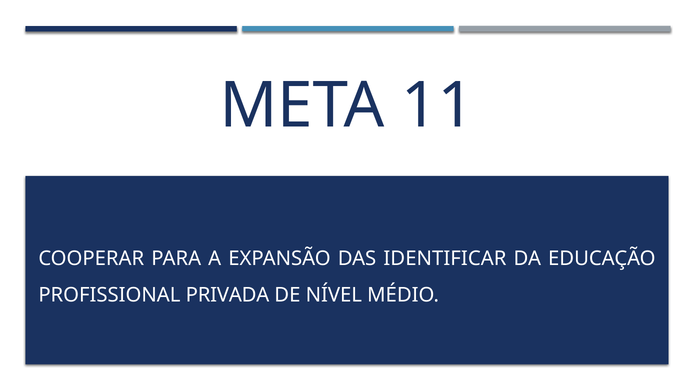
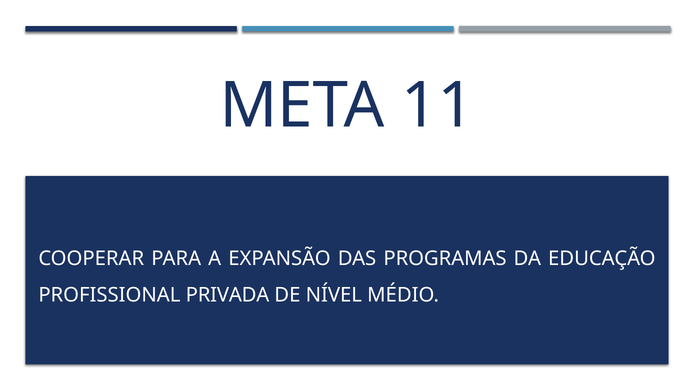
IDENTIFICAR: IDENTIFICAR -> PROGRAMAS (445, 259)
